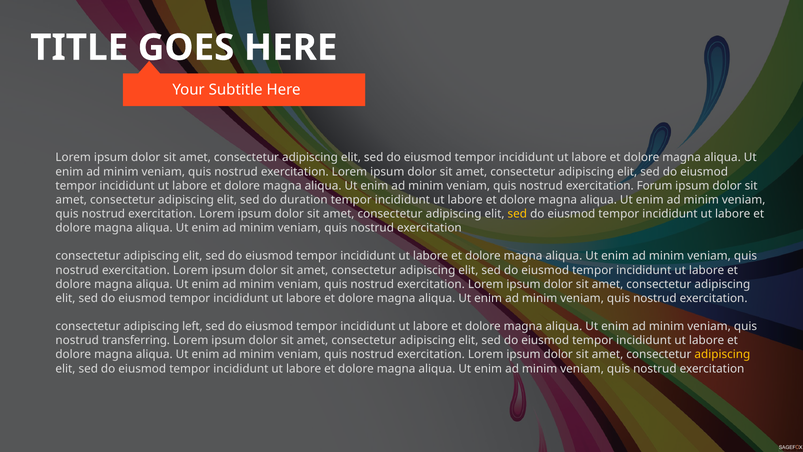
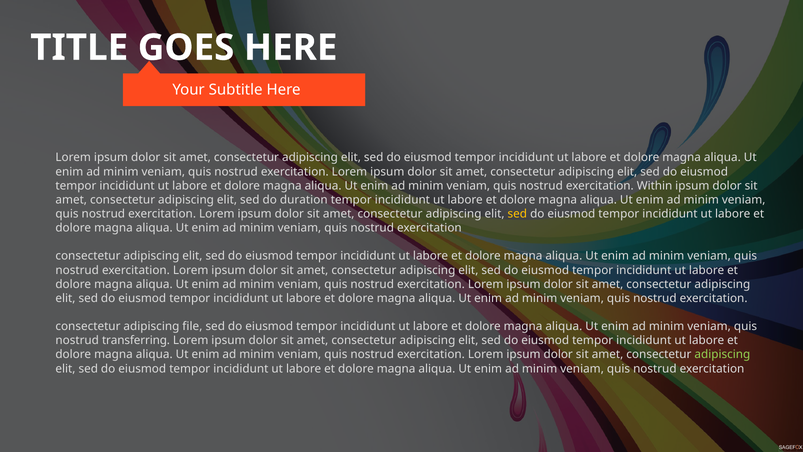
Forum: Forum -> Within (655, 186)
left: left -> file (192, 326)
adipiscing colour: yellow -> light green (722, 354)
